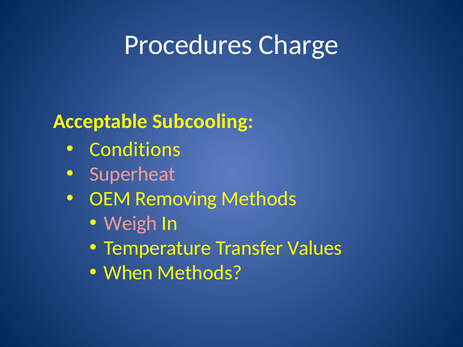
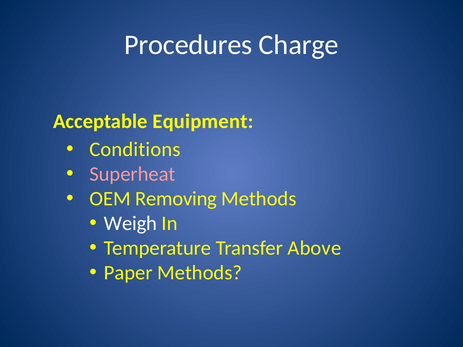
Subcooling: Subcooling -> Equipment (203, 122)
Weigh colour: pink -> white (130, 224)
Values: Values -> Above (314, 248)
When: When -> Paper (128, 273)
